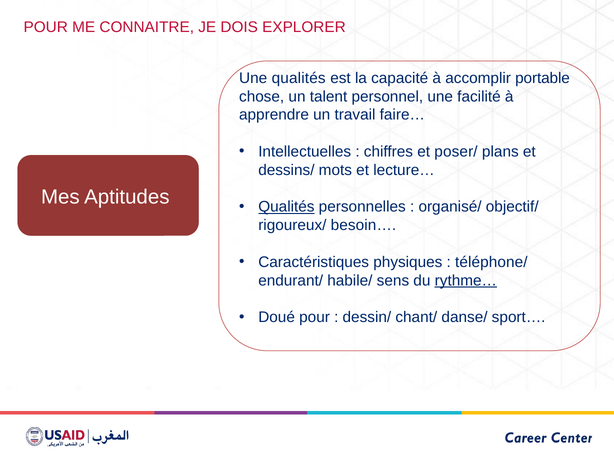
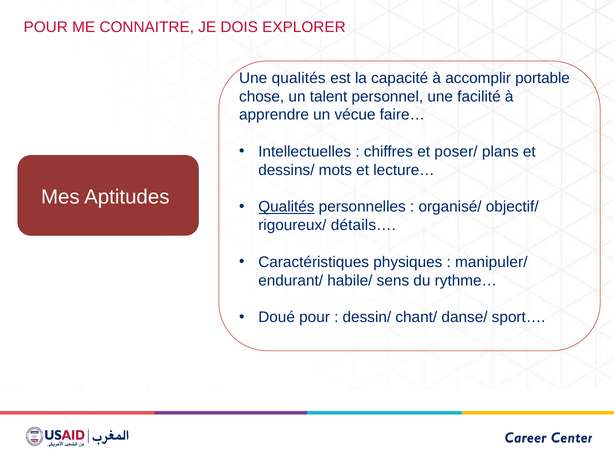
travail: travail -> vécue (355, 115)
besoin…: besoin… -> détails… (363, 226)
téléphone/: téléphone/ -> manipuler/ (491, 262)
rythme… underline: present -> none (466, 281)
